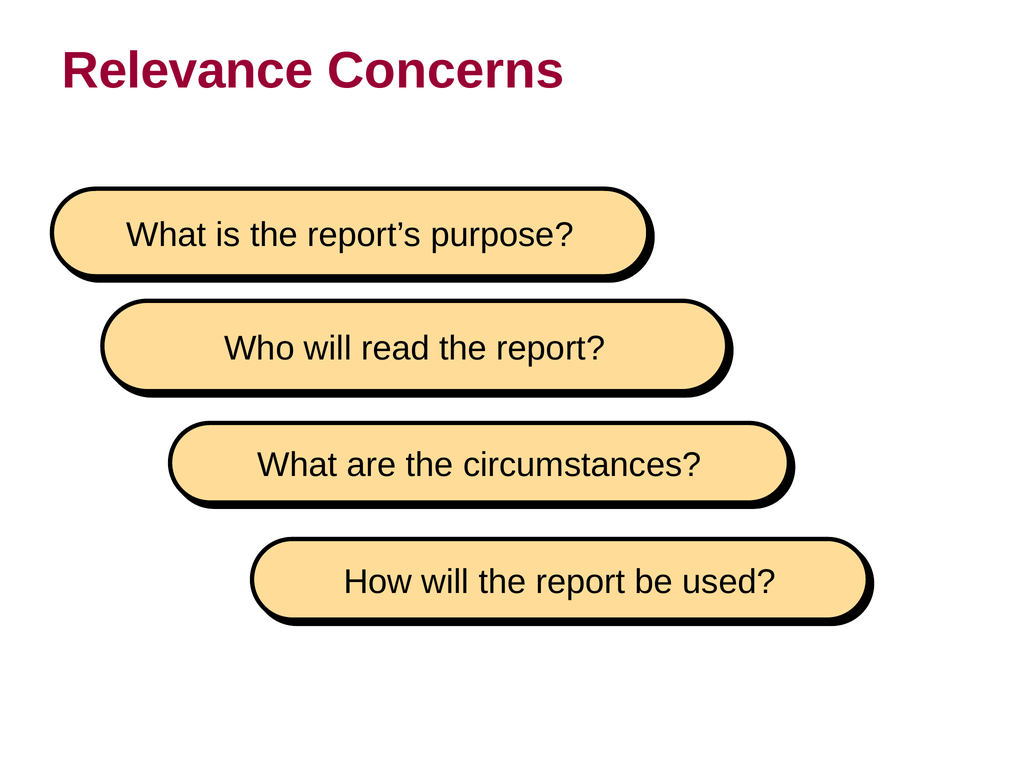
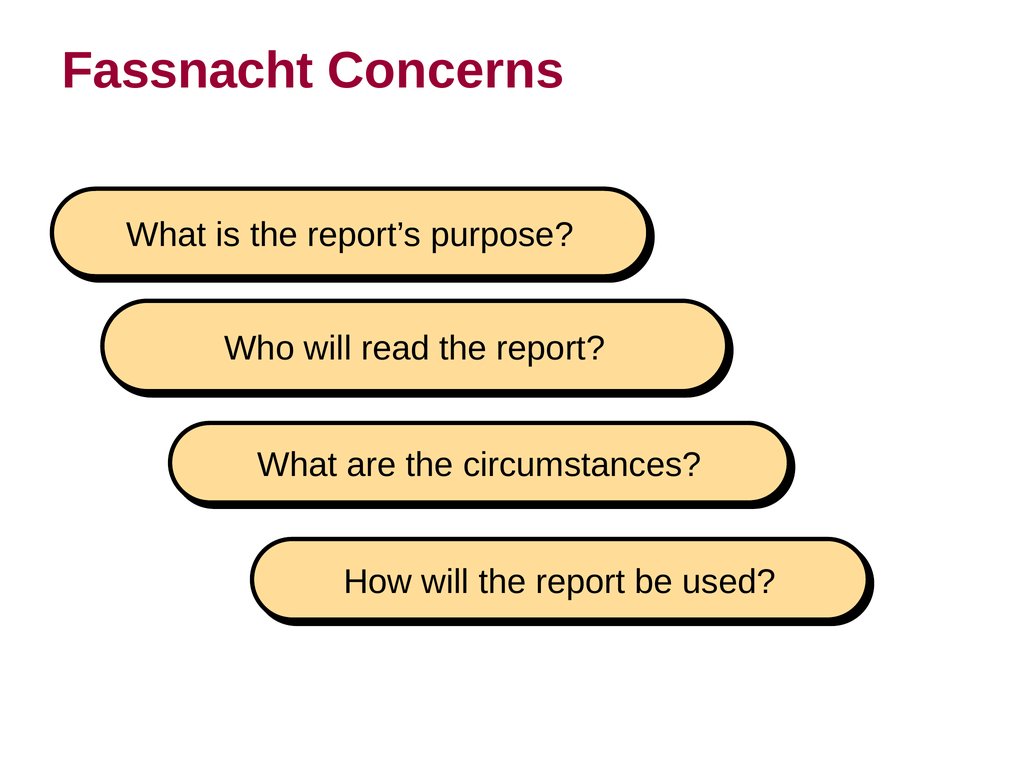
Relevance: Relevance -> Fassnacht (188, 71)
